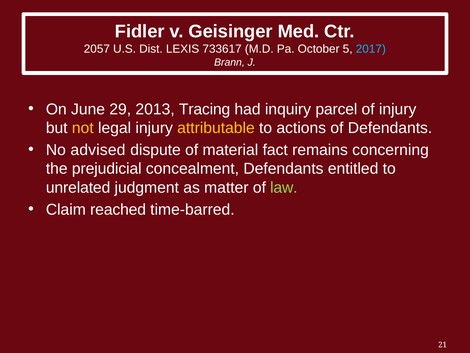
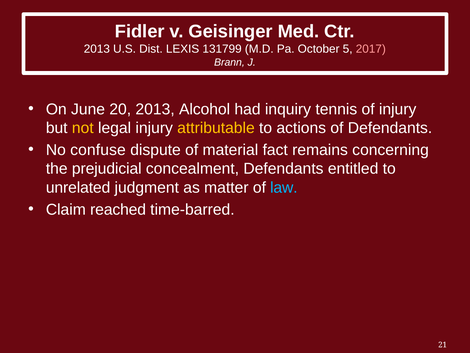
2057: 2057 -> 2013 (97, 49)
733617: 733617 -> 131799 (222, 49)
2017 colour: light blue -> pink (371, 49)
29: 29 -> 20 (120, 109)
Tracing: Tracing -> Alcohol (205, 109)
parcel: parcel -> tennis (336, 109)
advised: advised -> confuse (98, 150)
law colour: light green -> light blue (284, 187)
